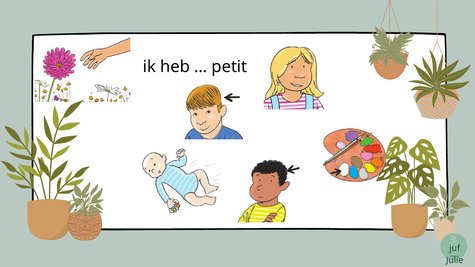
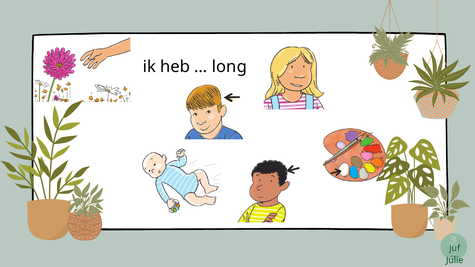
petit: petit -> long (229, 67)
